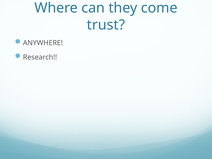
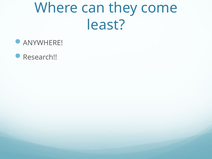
trust: trust -> least (106, 25)
